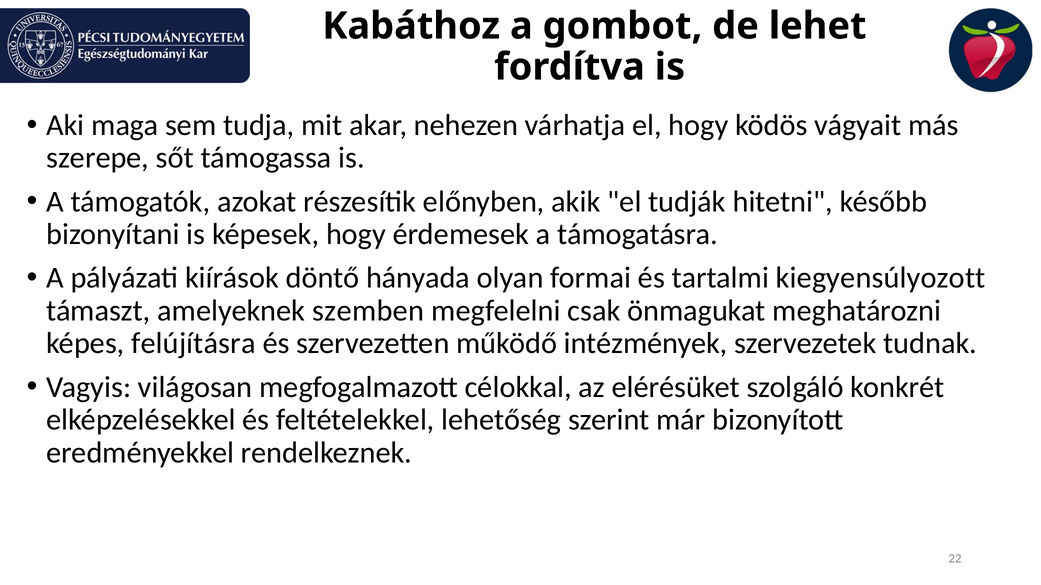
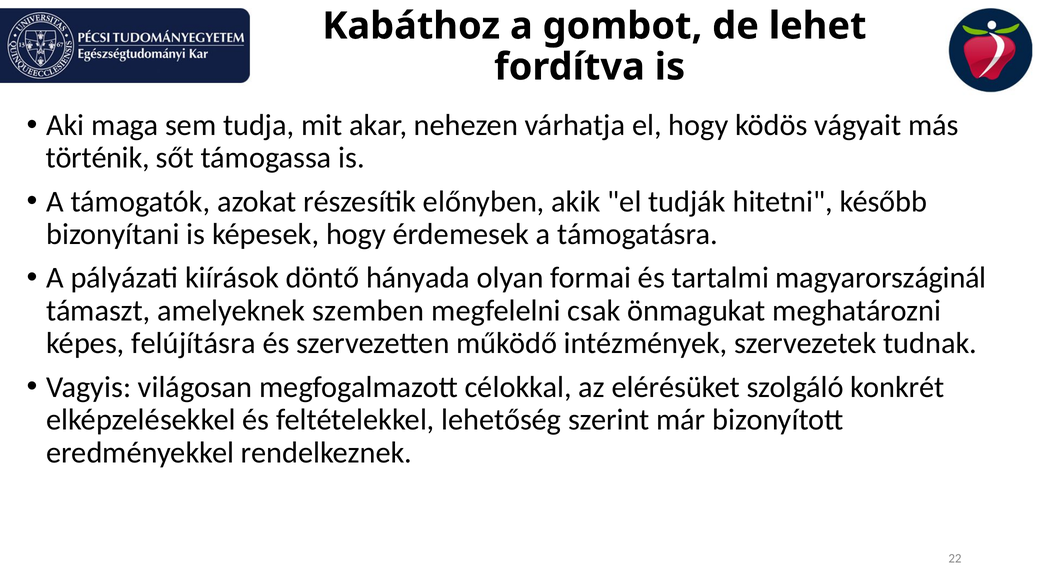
szerepe: szerepe -> történik (98, 158)
kiegyensúlyozott: kiegyensúlyozott -> magyarországinál (881, 278)
